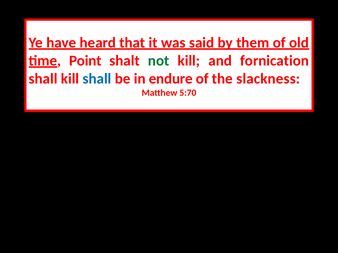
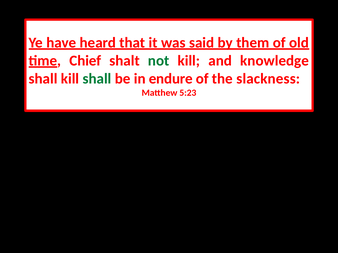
Point: Point -> Chief (85, 61)
fornication: fornication -> knowledge (275, 61)
shall colour: blue -> green (97, 79)
5:70: 5:70 -> 5:23 (188, 93)
